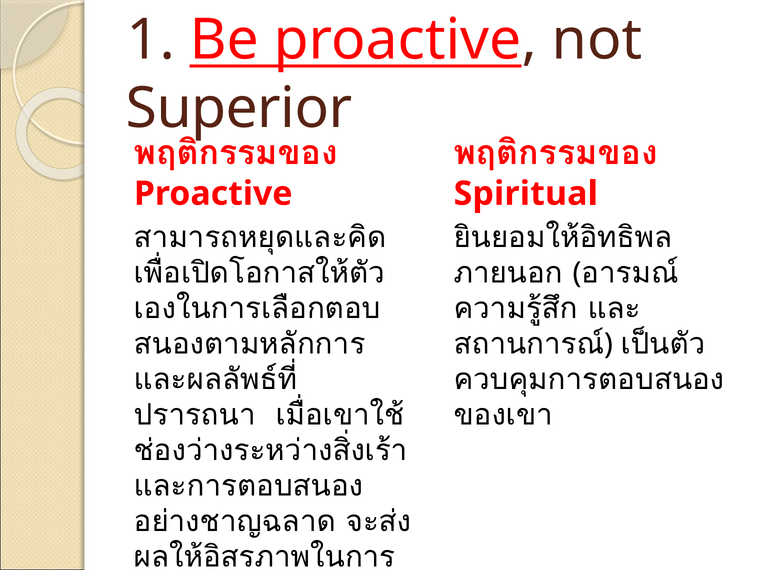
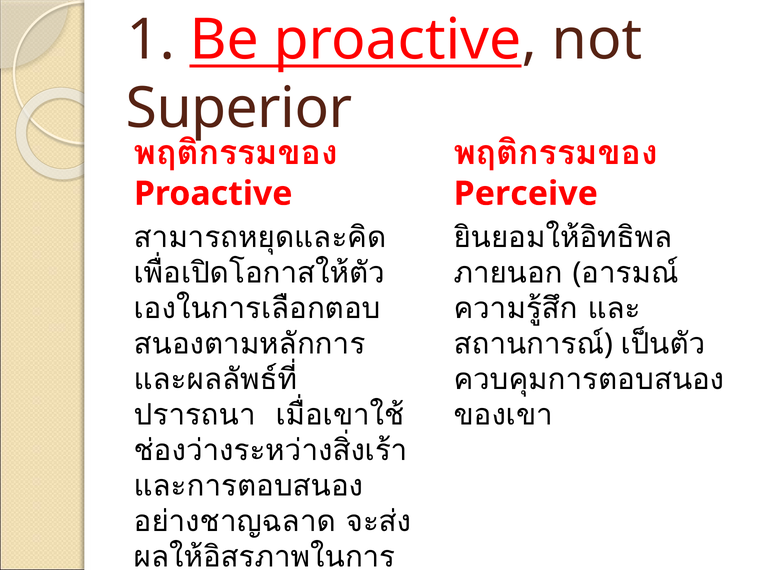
Spiritual: Spiritual -> Perceive (526, 194)
